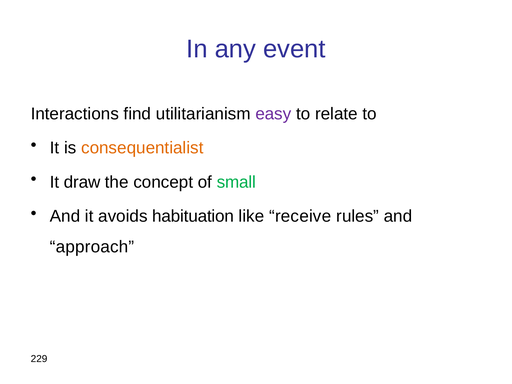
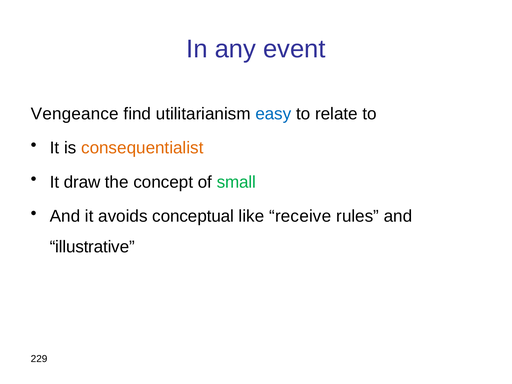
Interactions: Interactions -> Vengeance (75, 114)
easy colour: purple -> blue (273, 114)
habituation: habituation -> conceptual (193, 216)
approach: approach -> illustrative (92, 247)
